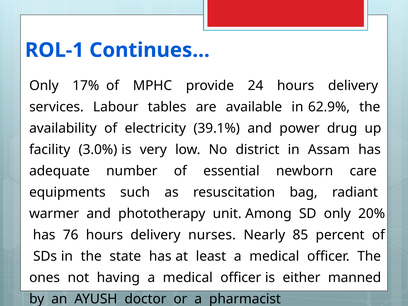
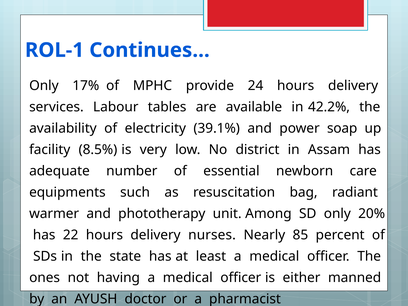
62.9%: 62.9% -> 42.2% (329, 107)
drug: drug -> soap (342, 128)
3.0%: 3.0% -> 8.5% (98, 150)
76: 76 -> 22 (71, 235)
